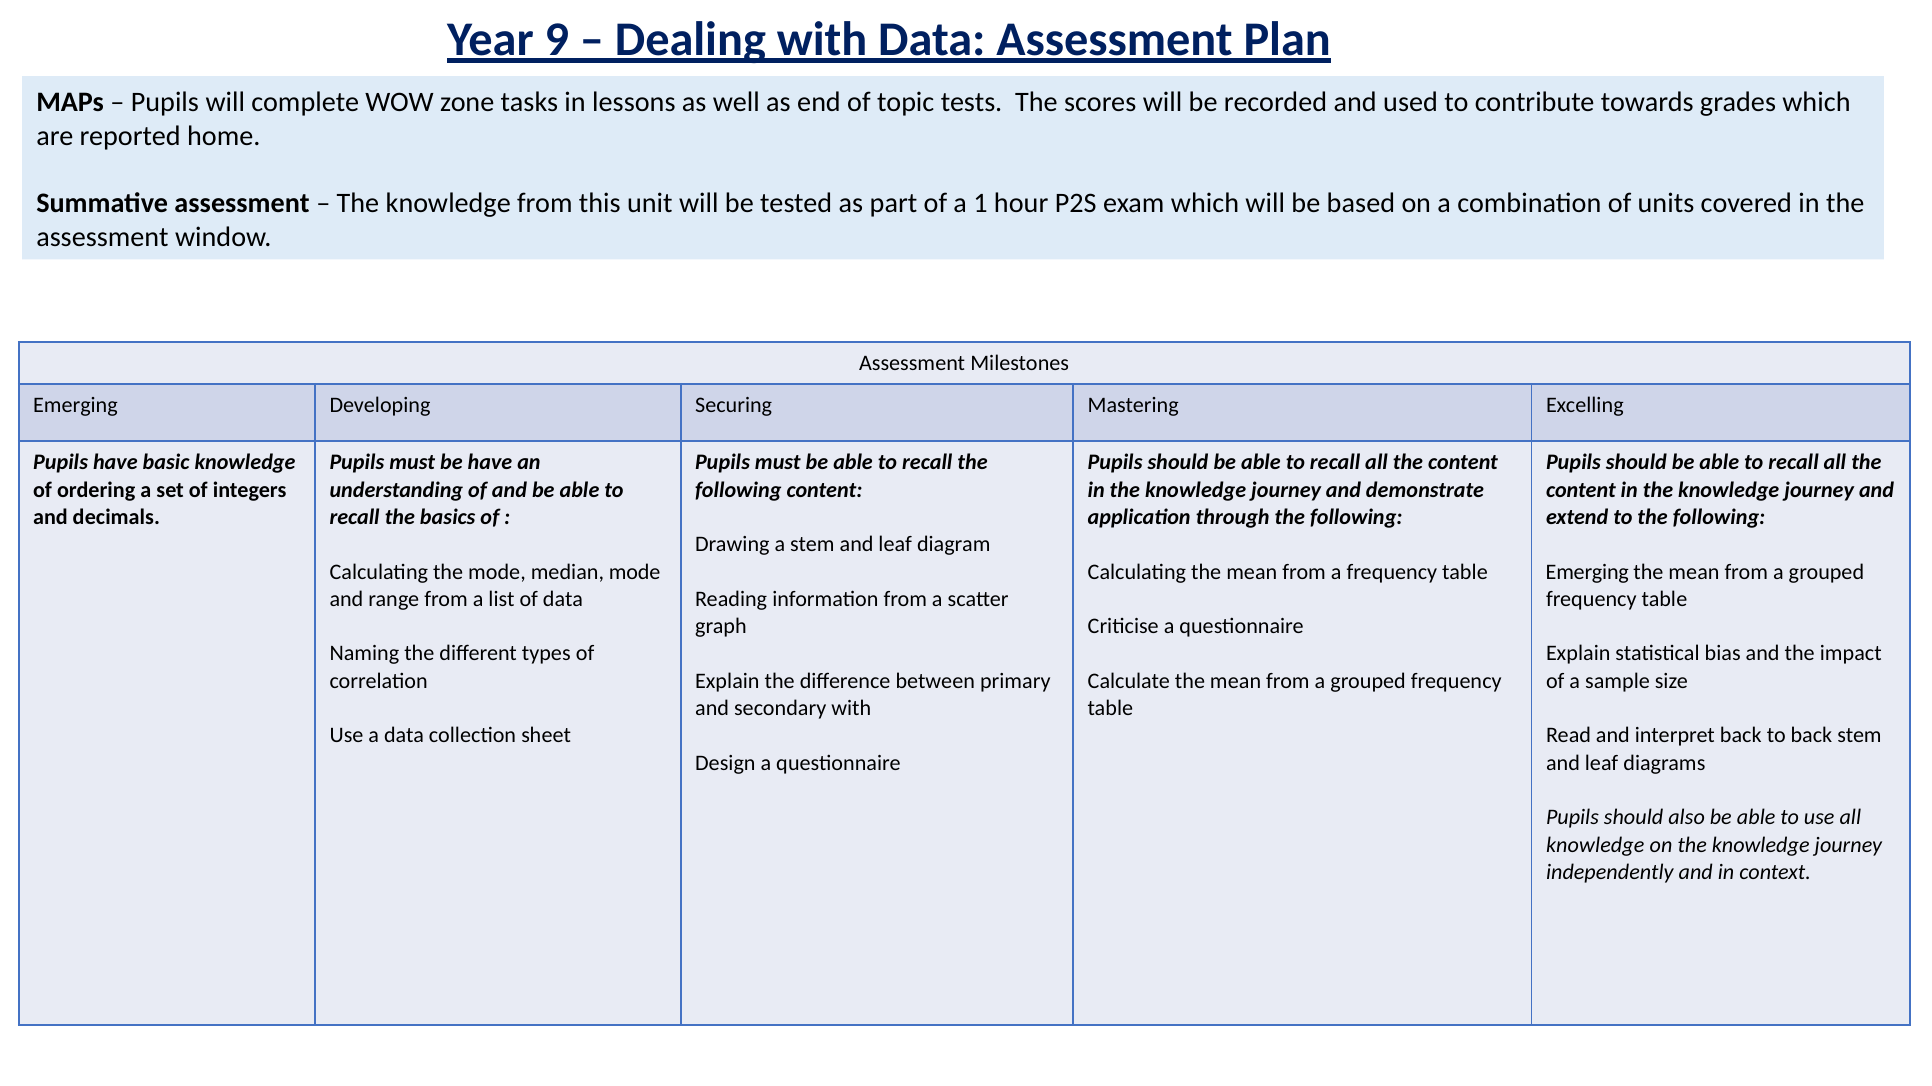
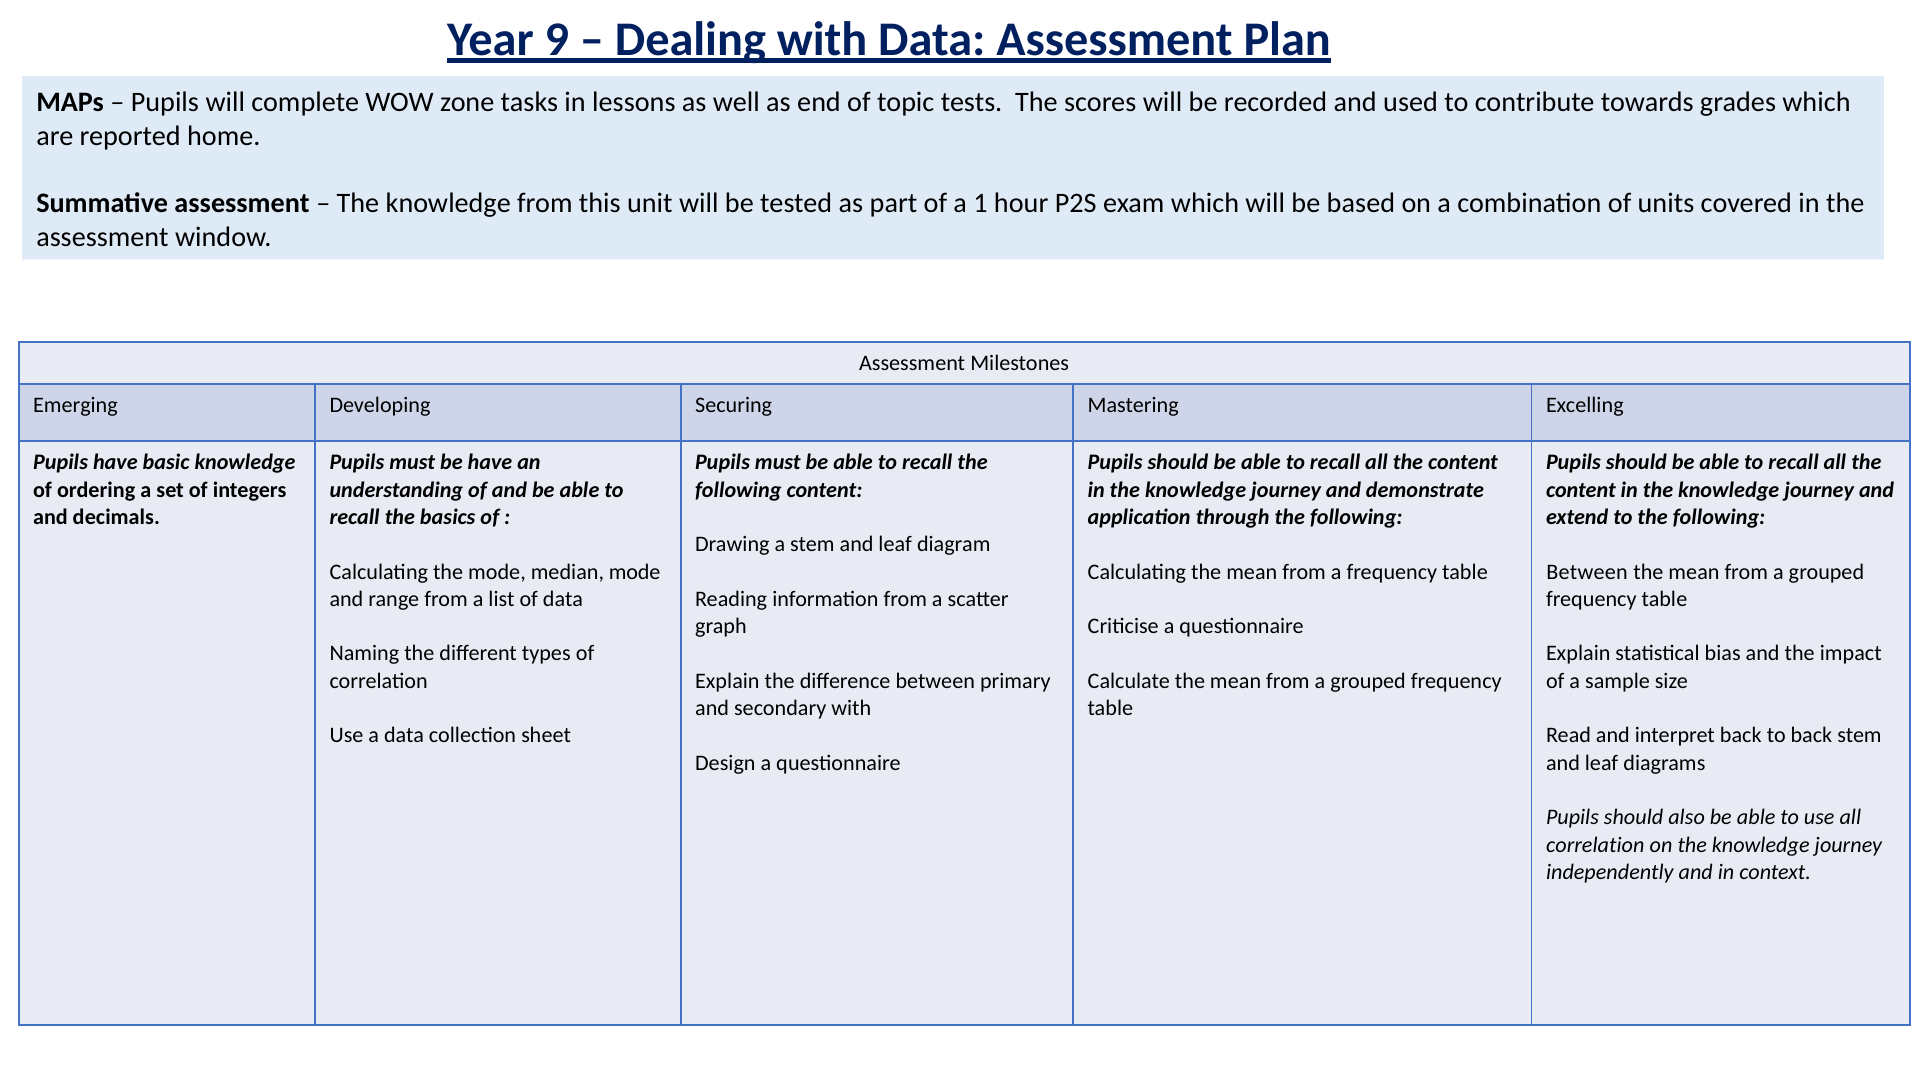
Emerging: Emerging -> Between (1587, 572)
knowledge: knowledge -> correlation (1595, 845)
